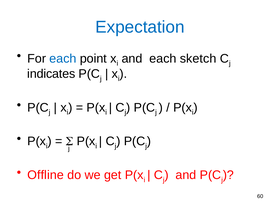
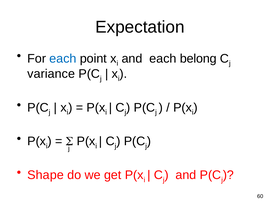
Expectation colour: blue -> black (140, 27)
sketch: sketch -> belong (198, 59)
indicates: indicates -> variance (51, 74)
Offline: Offline -> Shape (46, 175)
